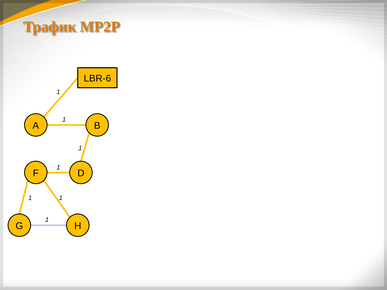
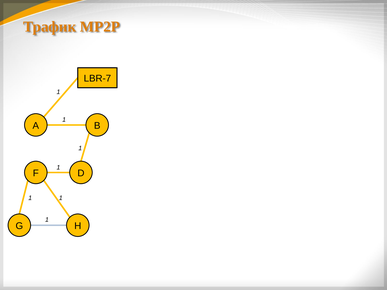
LBR-6: LBR-6 -> LBR-7 (97, 78)
